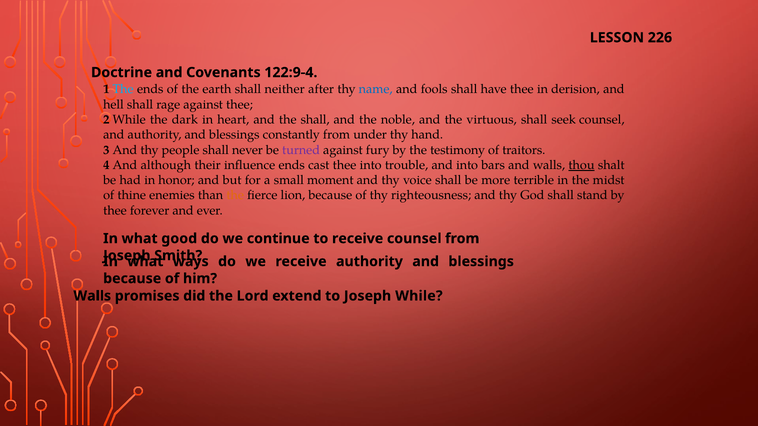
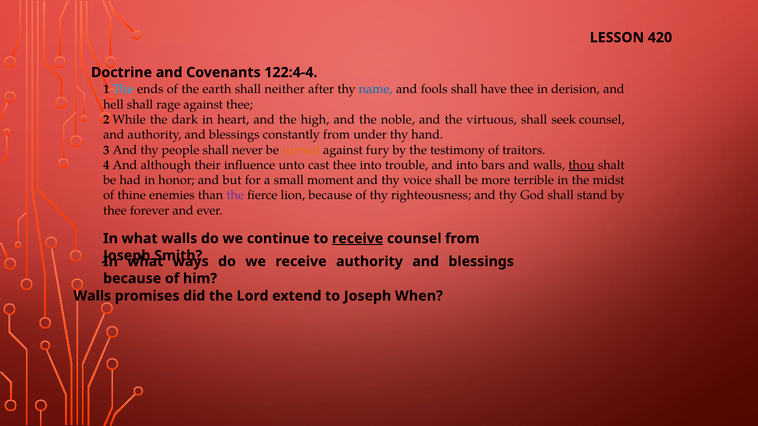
226: 226 -> 420 (660, 38)
122:9-4: 122:9-4 -> 122:4-4 (291, 73)
the shall: shall -> high (315, 120)
turned colour: purple -> orange (301, 150)
influence ends: ends -> unto (292, 165)
the colour: orange -> purple (235, 195)
what good: good -> walls (179, 239)
receive underline: none -> present (358, 239)
Joseph While: While -> When (419, 296)
